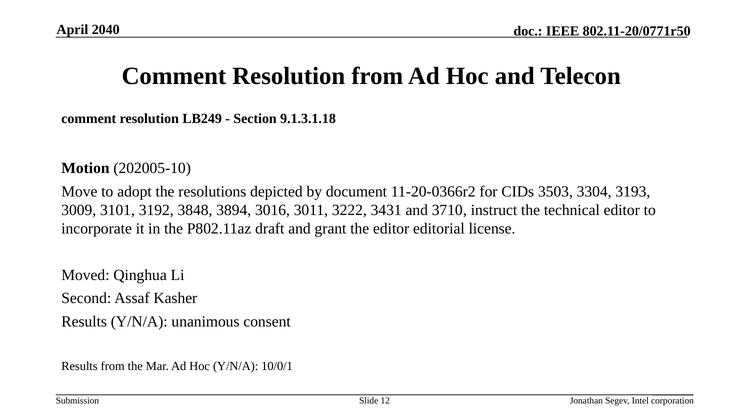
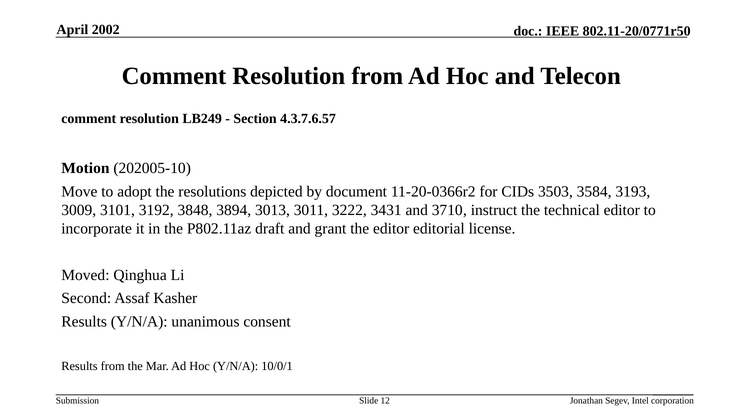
2040: 2040 -> 2002 (106, 30)
9.1.3.1.18: 9.1.3.1.18 -> 4.3.7.6.57 (308, 119)
3304: 3304 -> 3584 (594, 191)
3016: 3016 -> 3013 (272, 210)
